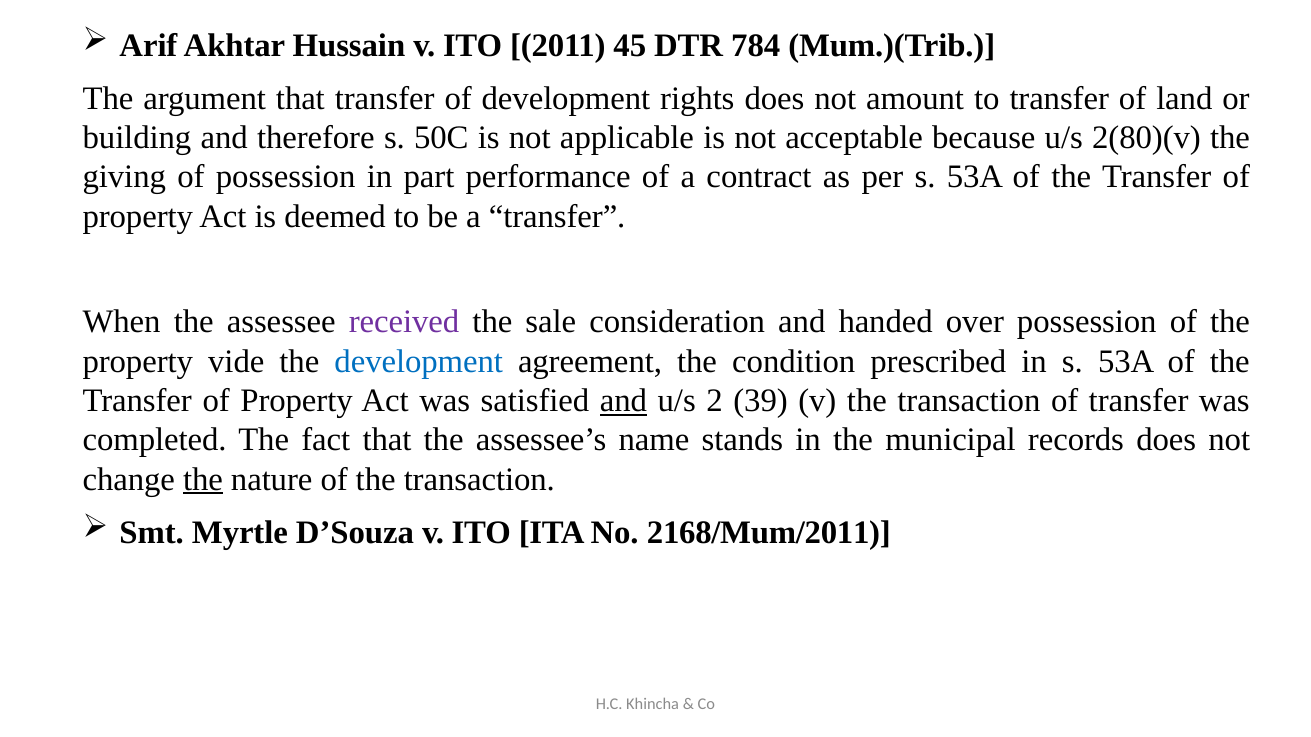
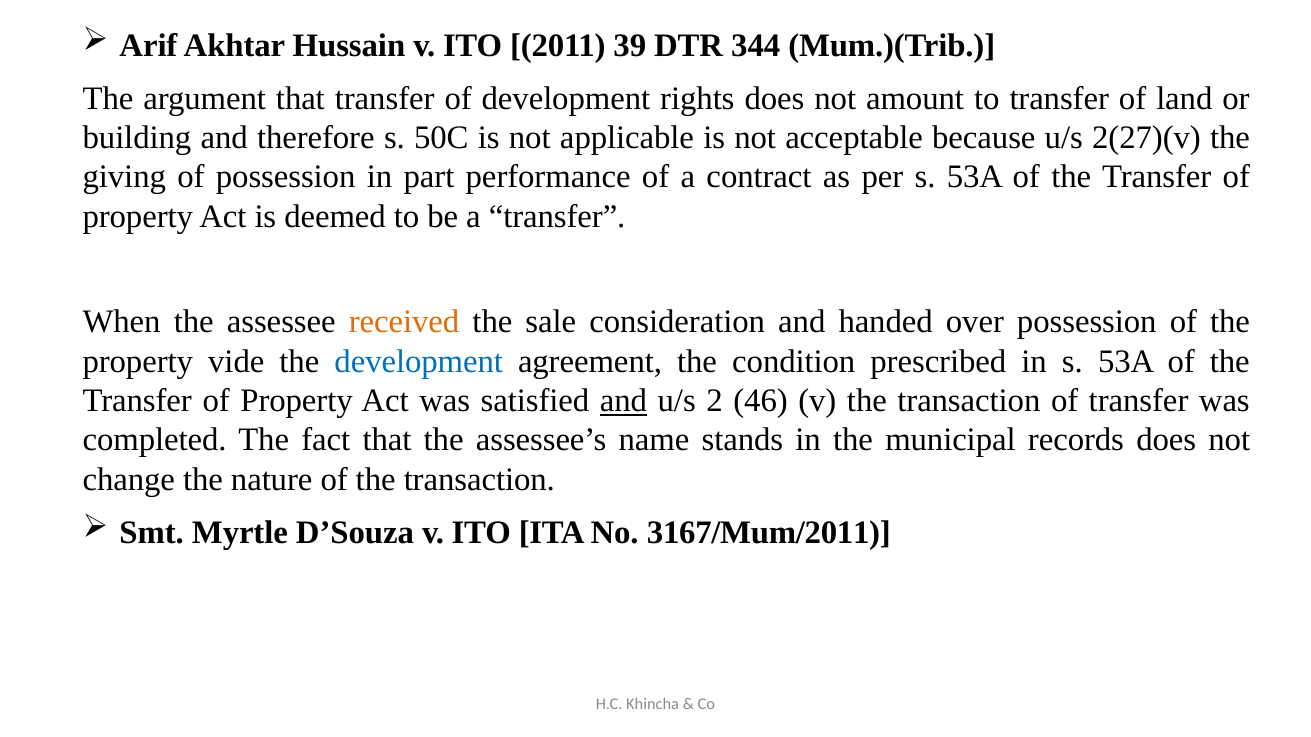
45: 45 -> 39 (630, 45)
784: 784 -> 344 (756, 45)
2(80)(v: 2(80)(v -> 2(27)(v (1146, 138)
received colour: purple -> orange (404, 322)
39: 39 -> 46 (761, 401)
the underline: present -> none (203, 480)
2168/Mum/2011: 2168/Mum/2011 -> 3167/Mum/2011 (769, 533)
